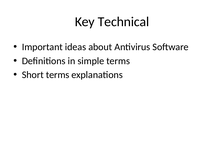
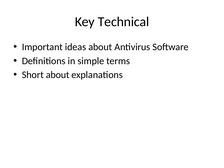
Short terms: terms -> about (58, 75)
